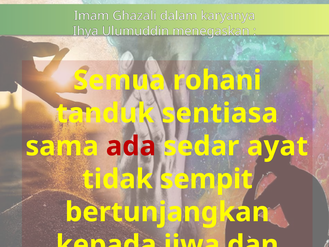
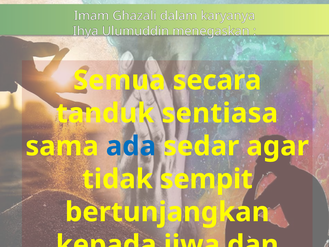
rohani: rohani -> secara (217, 80)
ada colour: red -> blue (131, 146)
ayat: ayat -> agar (278, 146)
